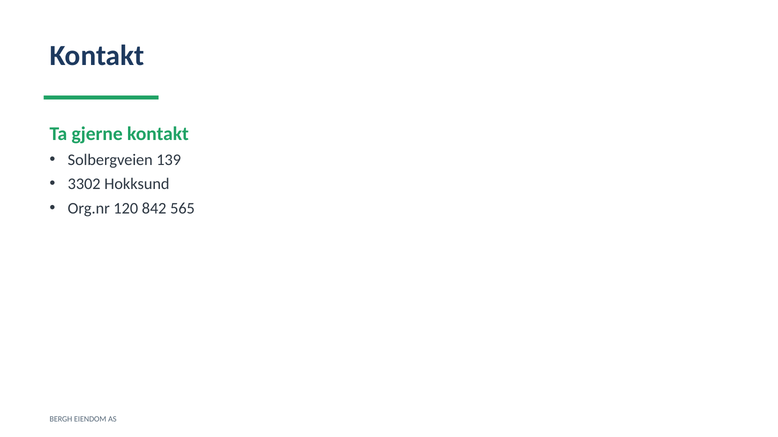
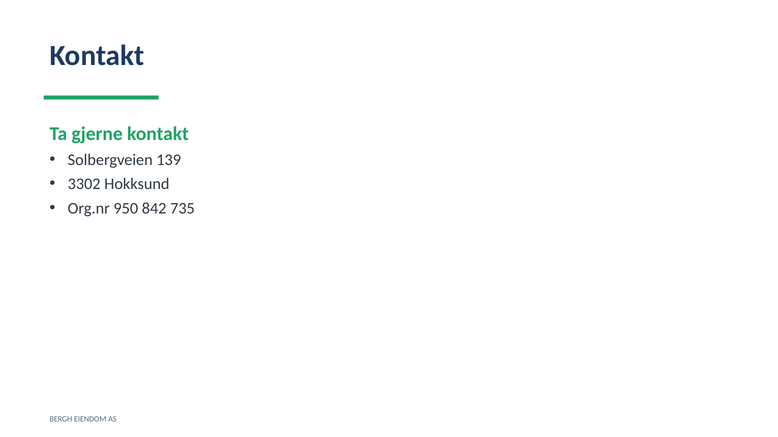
120: 120 -> 950 (126, 209)
565: 565 -> 735 (182, 209)
